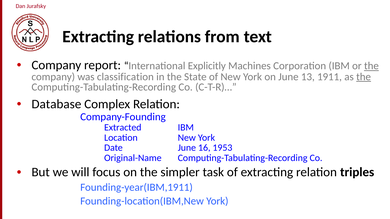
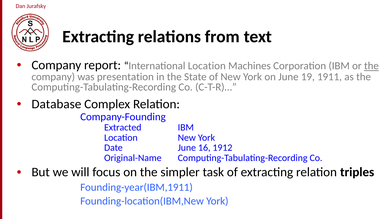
International Explicitly: Explicitly -> Location (207, 66)
classification: classification -> presentation (125, 77)
13: 13 -> 19 (308, 77)
the underline: present -> none (364, 77)
1953: 1953 -> 1912 (222, 148)
